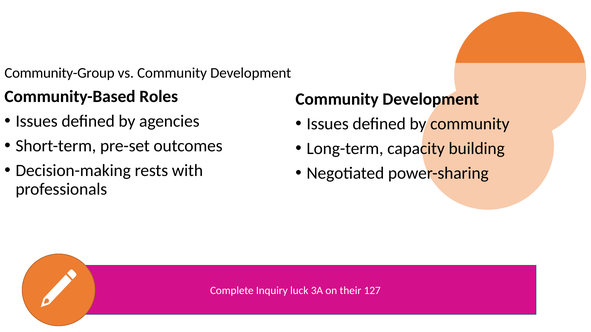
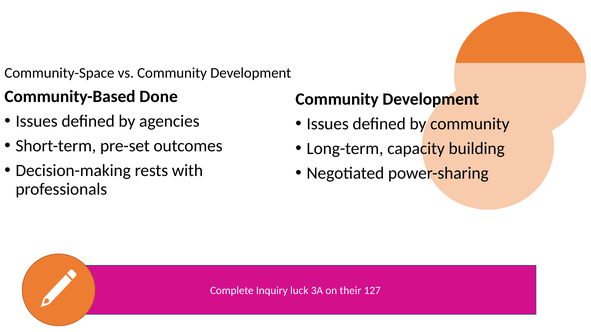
Community-Group: Community-Group -> Community-Space (59, 73)
Roles: Roles -> Done (159, 97)
